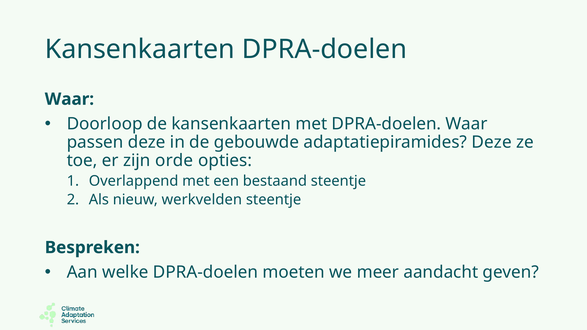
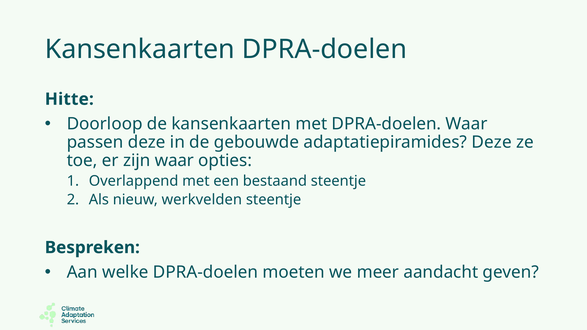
Waar: Waar -> Hitte (69, 99)
zijn orde: orde -> waar (174, 161)
